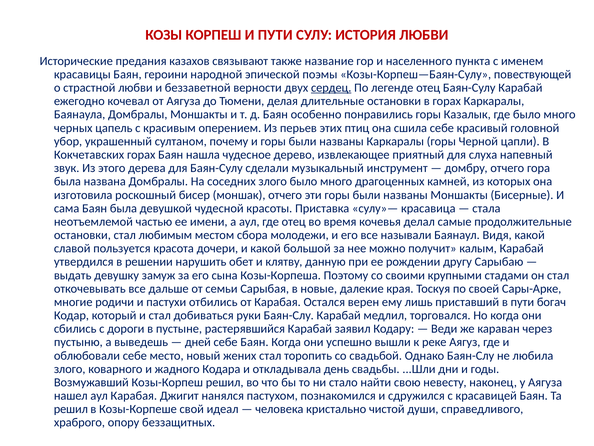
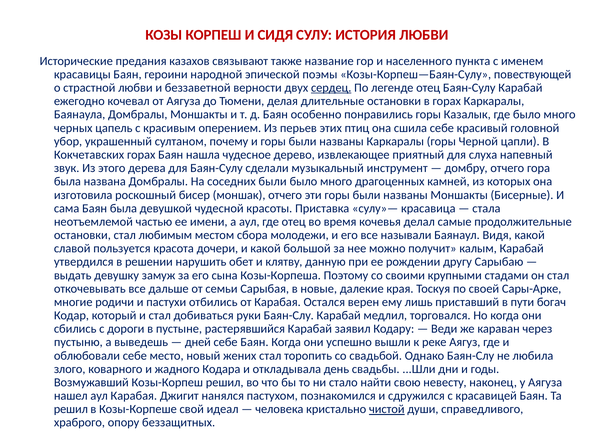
И ПУТИ: ПУТИ -> СИДЯ (275, 35)
соседних злого: злого -> были (273, 181)
чистой underline: none -> present (387, 409)
